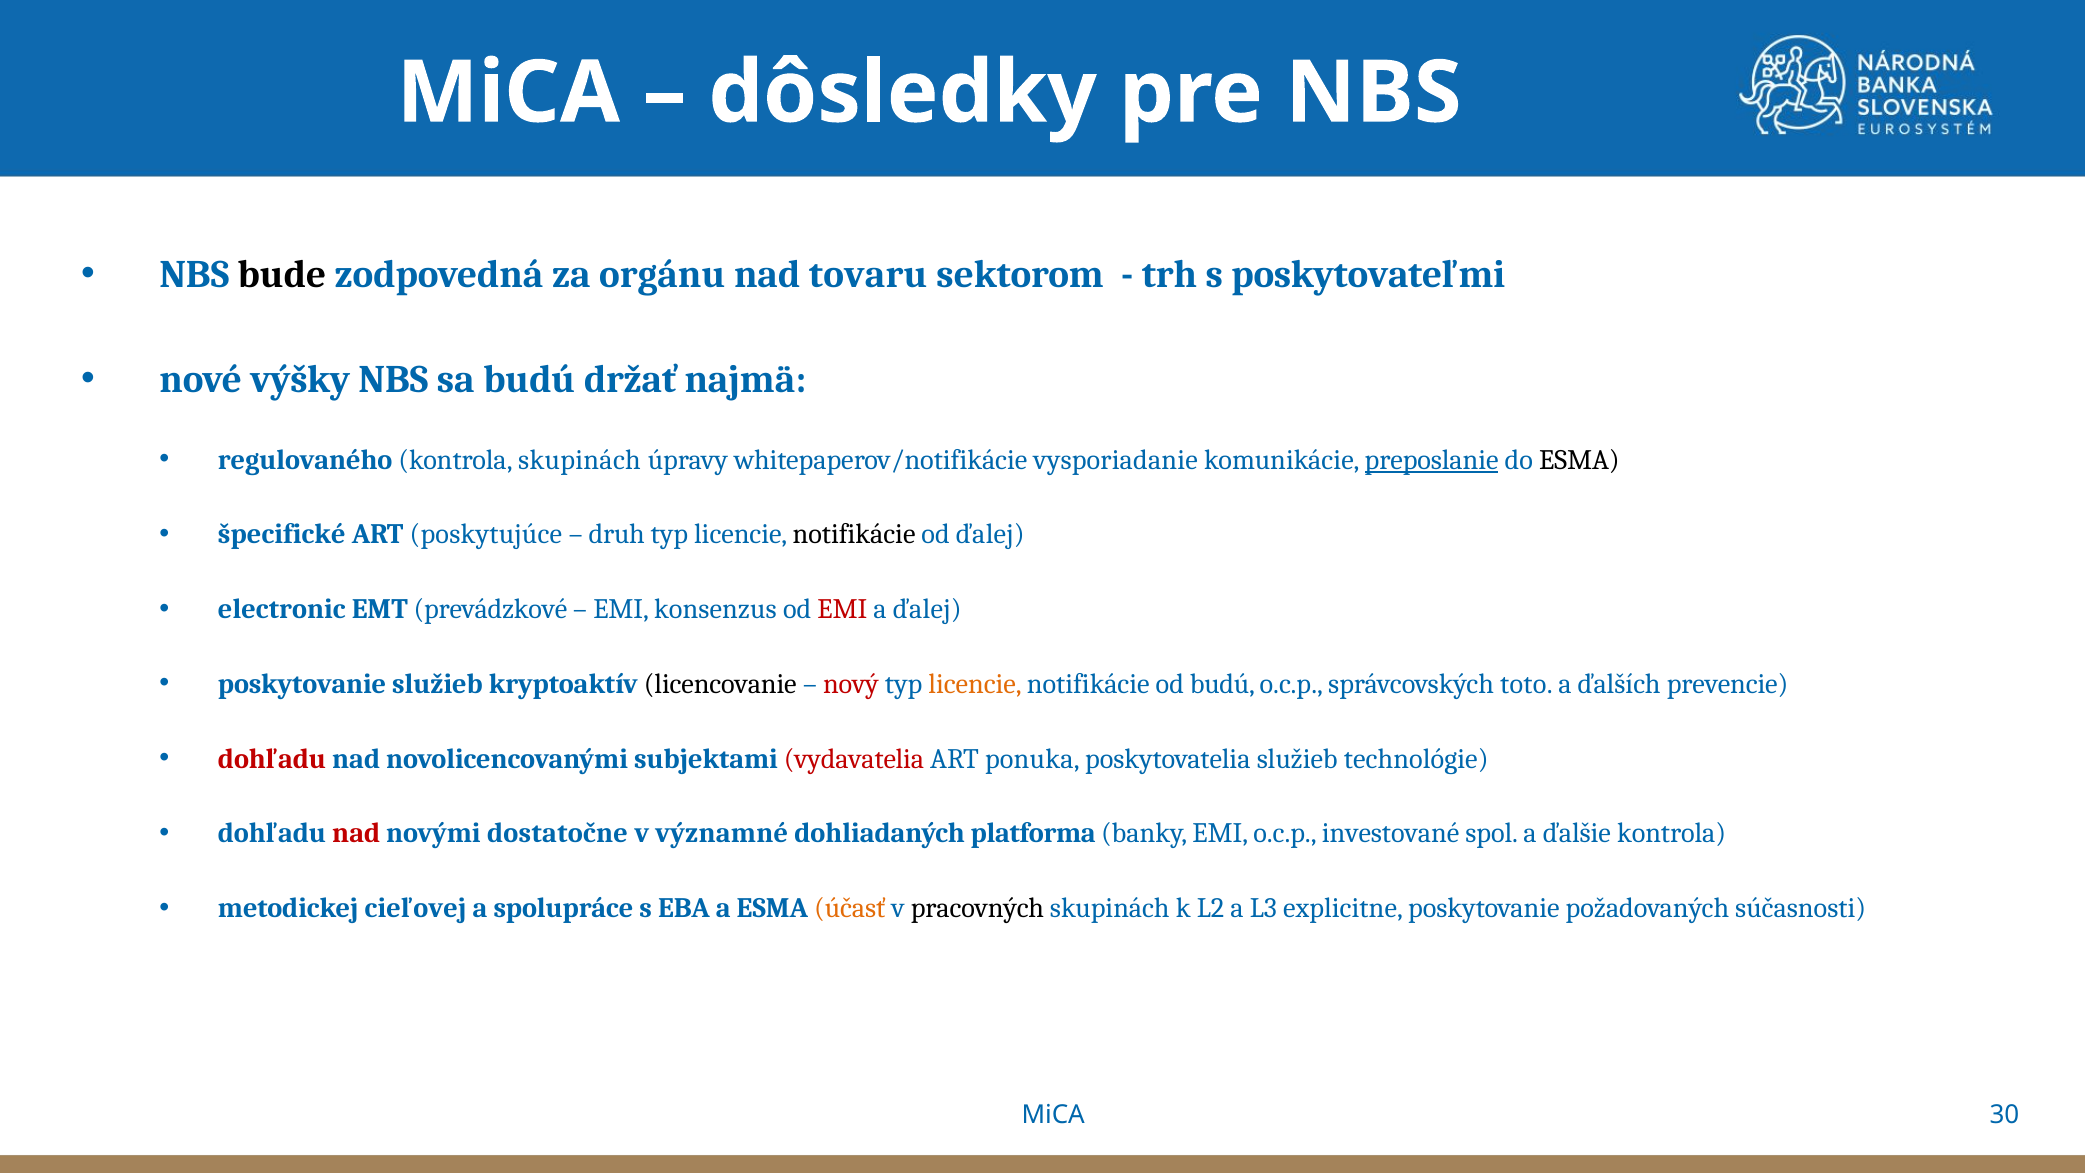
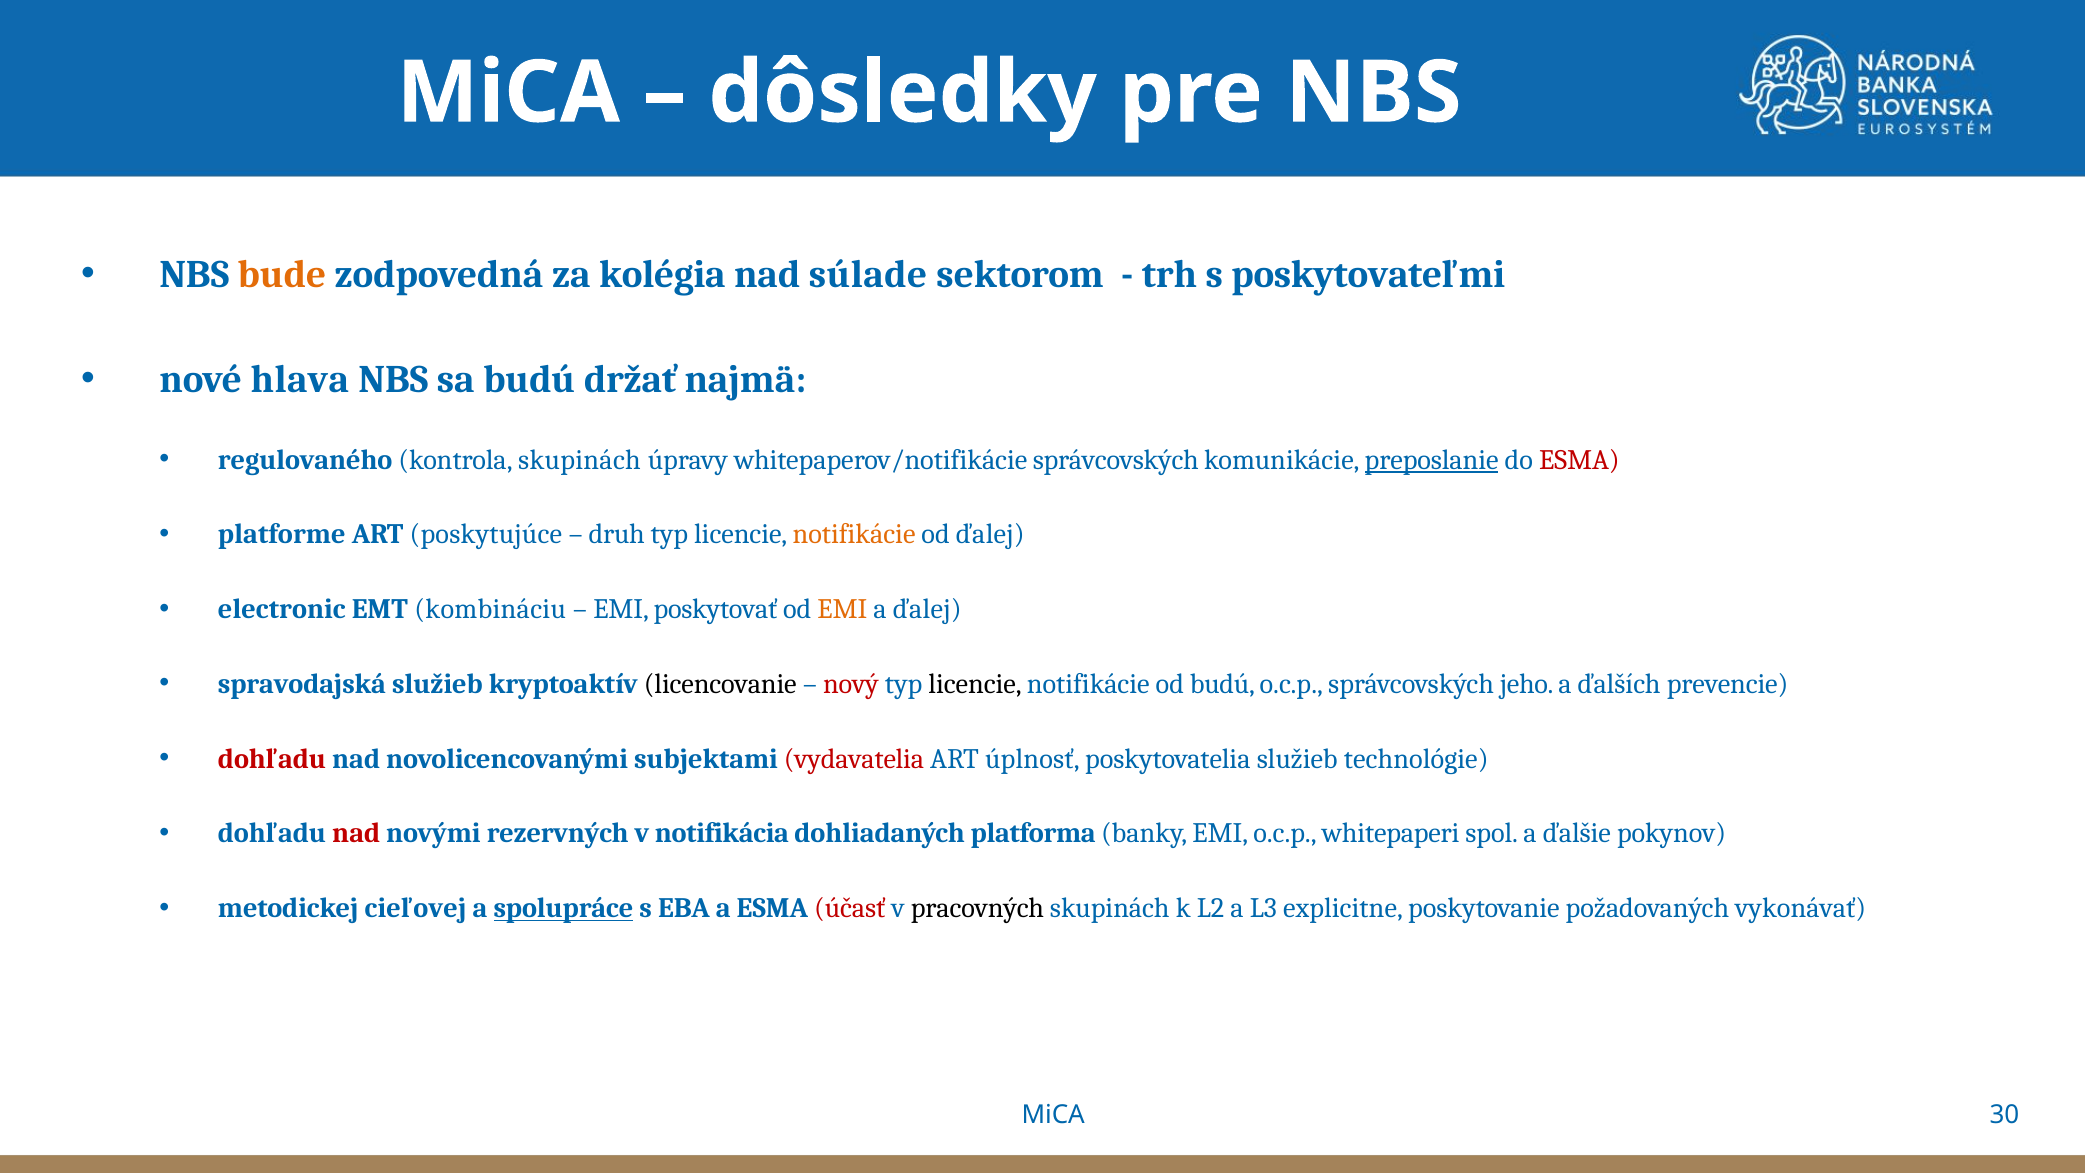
bude colour: black -> orange (282, 274)
orgánu: orgánu -> kolégia (662, 274)
tovaru: tovaru -> súlade (868, 274)
výšky: výšky -> hlava (300, 379)
whitepaperov/notifikácie vysporiadanie: vysporiadanie -> správcovských (1116, 460)
ESMA colour: black -> red (1579, 460)
špecifické: špecifické -> platforme (282, 535)
notifikácie colour: black -> orange (854, 535)
prevádzkové: prevádzkové -> kombináciu (490, 609)
konsenzus: konsenzus -> poskytovať (716, 609)
EMI colour: red -> orange (842, 609)
poskytovanie: poskytovanie -> spravodajská (302, 684)
licencie colour: orange -> black (975, 684)
toto: toto -> jeho (1527, 684)
ponuka: ponuka -> úplnosť (1032, 759)
dostatočne: dostatočne -> rezervných (558, 833)
významné: významné -> notifikácia (722, 833)
investované: investované -> whitepaperi (1391, 833)
ďalšie kontrola: kontrola -> pokynov (1672, 833)
spolupráce underline: none -> present (563, 908)
účasť colour: orange -> red (850, 908)
súčasnosti: súčasnosti -> vykonávať (1801, 908)
